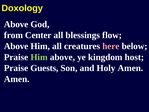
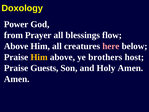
Above: Above -> Power (16, 24)
Center: Center -> Prayer (38, 35)
Him colour: light green -> yellow (39, 57)
kingdom: kingdom -> brothers (105, 57)
